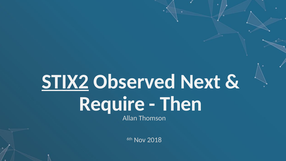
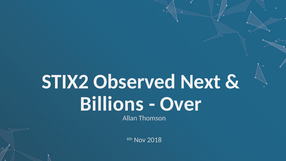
STIX2 underline: present -> none (65, 82)
Require: Require -> Billions (112, 104)
Then: Then -> Over (181, 104)
